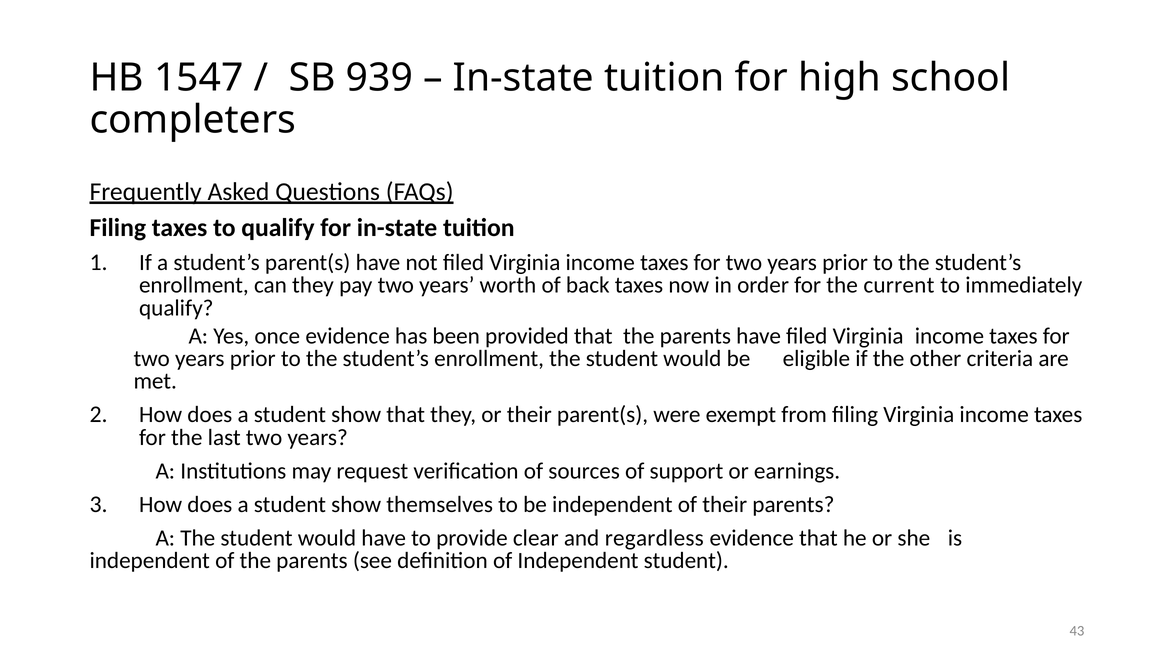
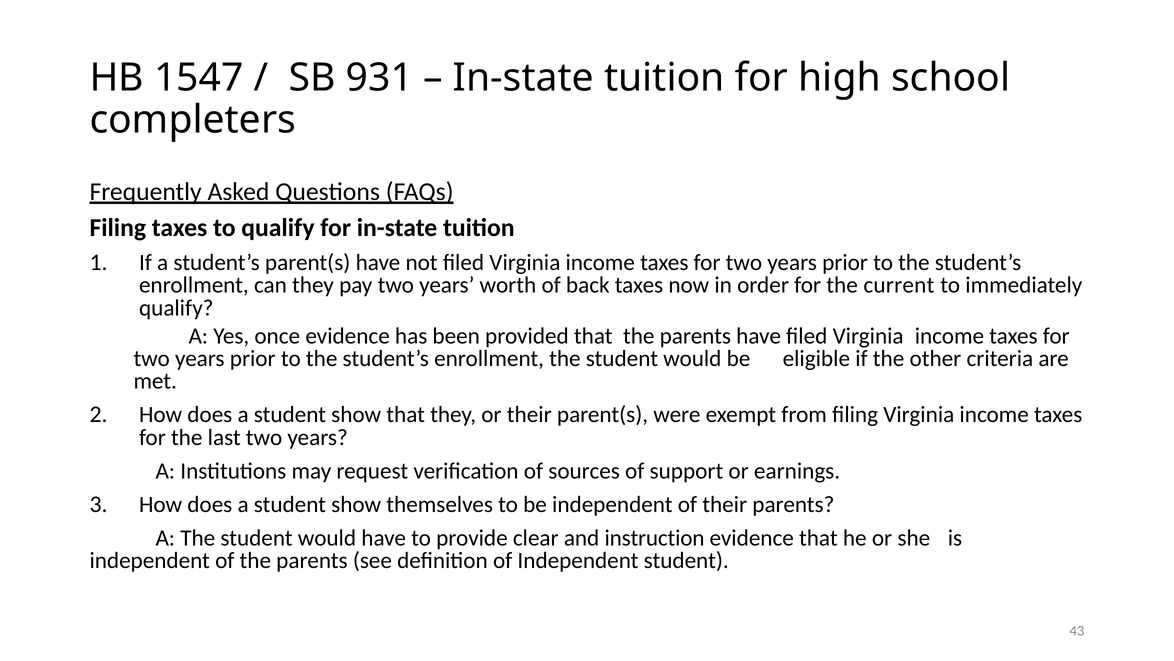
939: 939 -> 931 (379, 78)
regardless: regardless -> instruction (655, 538)
